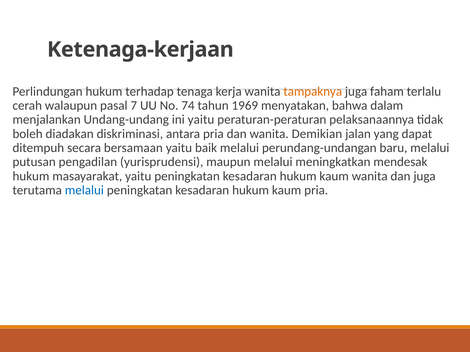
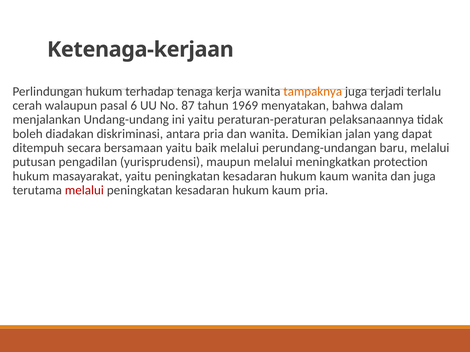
faham: faham -> terjadi (387, 92)
7: 7 -> 6 (134, 106)
74: 74 -> 87 (188, 106)
mendesak: mendesak -> protection (400, 162)
melalui colour: blue -> red (84, 190)
